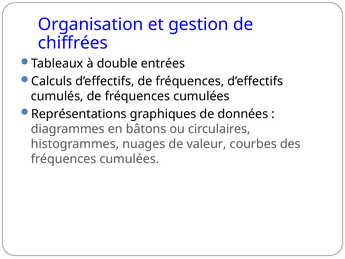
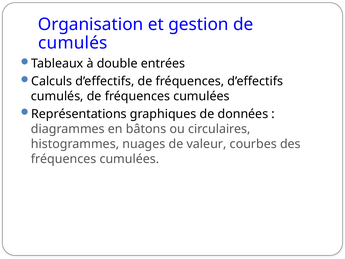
chiffrées: chiffrées -> cumulés (73, 43)
